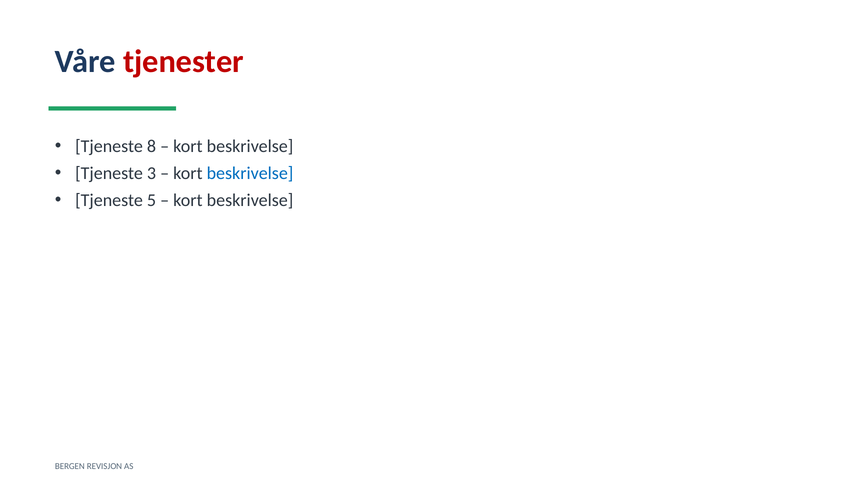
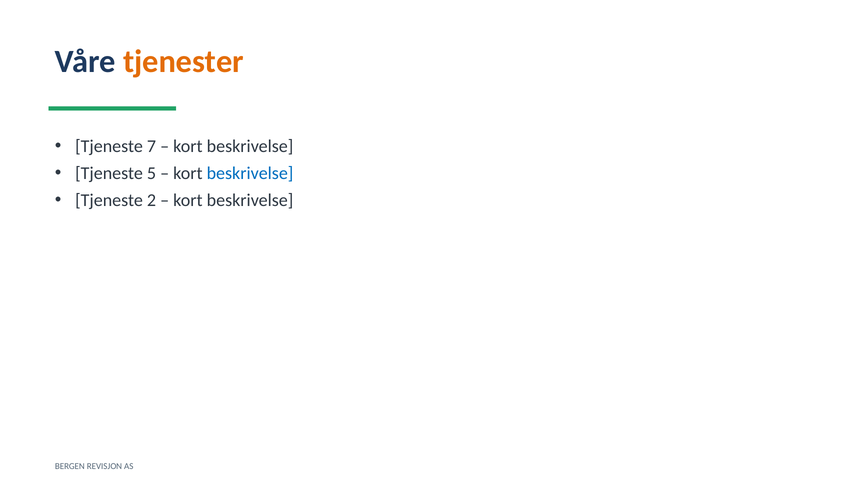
tjenester colour: red -> orange (183, 62)
8: 8 -> 7 (151, 146)
3: 3 -> 5 (151, 173)
5: 5 -> 2 (151, 200)
